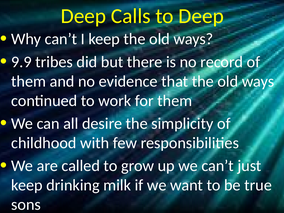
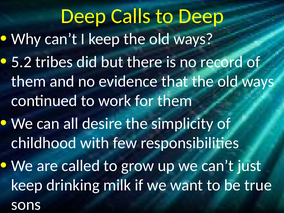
9.9: 9.9 -> 5.2 (21, 62)
